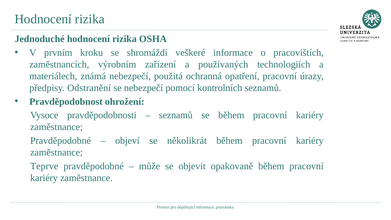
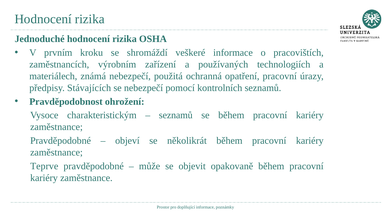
Odstranění: Odstranění -> Stávajících (89, 88)
pravděpodobnosti: pravděpodobnosti -> charakteristickým (102, 115)
